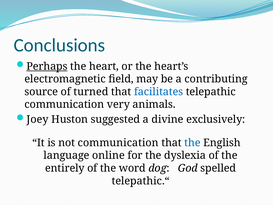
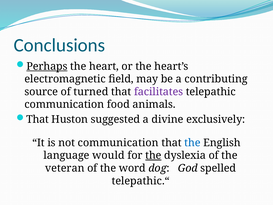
facilitates colour: blue -> purple (159, 92)
very: very -> food (118, 104)
Joey: Joey -> That (38, 119)
online: online -> would (108, 155)
the underline: none -> present (153, 155)
entirely: entirely -> veteran (65, 168)
